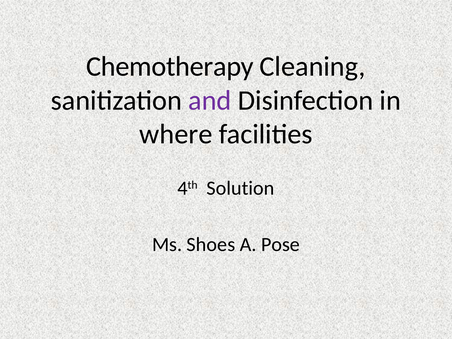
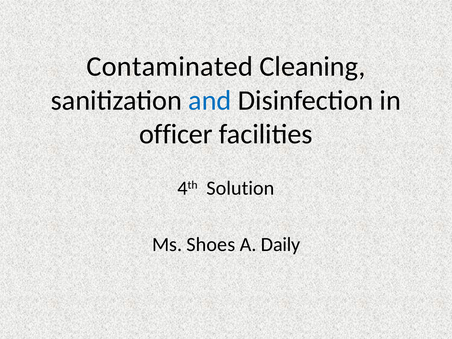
Chemotherapy: Chemotherapy -> Contaminated (170, 66)
and colour: purple -> blue (210, 100)
where: where -> officer (176, 134)
Pose: Pose -> Daily (281, 244)
